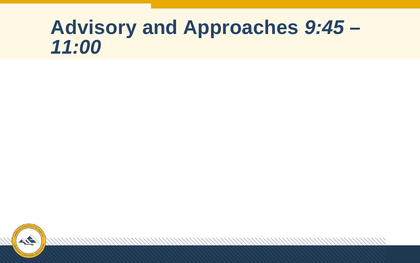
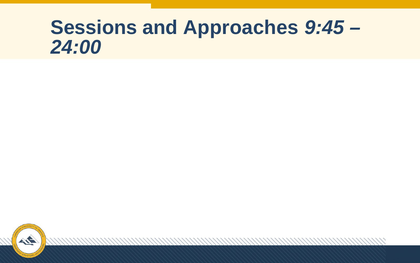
Advisory: Advisory -> Sessions (94, 27)
11:00: 11:00 -> 24:00 (76, 47)
